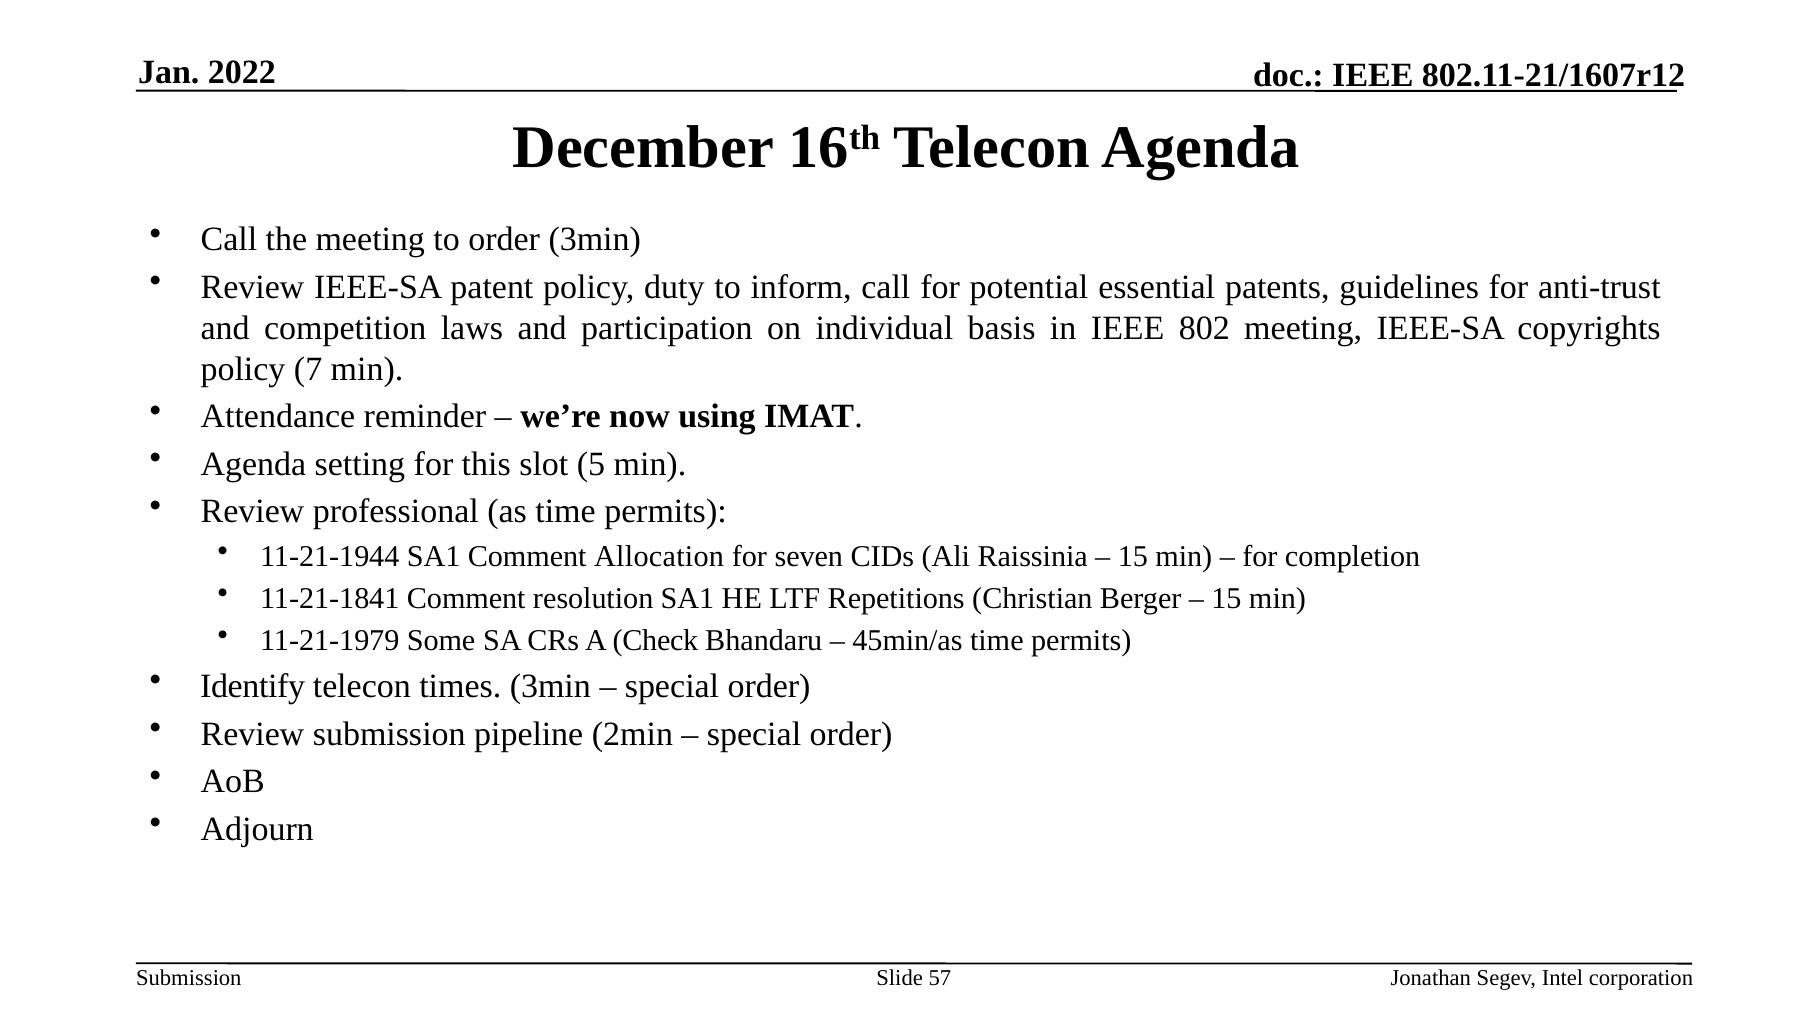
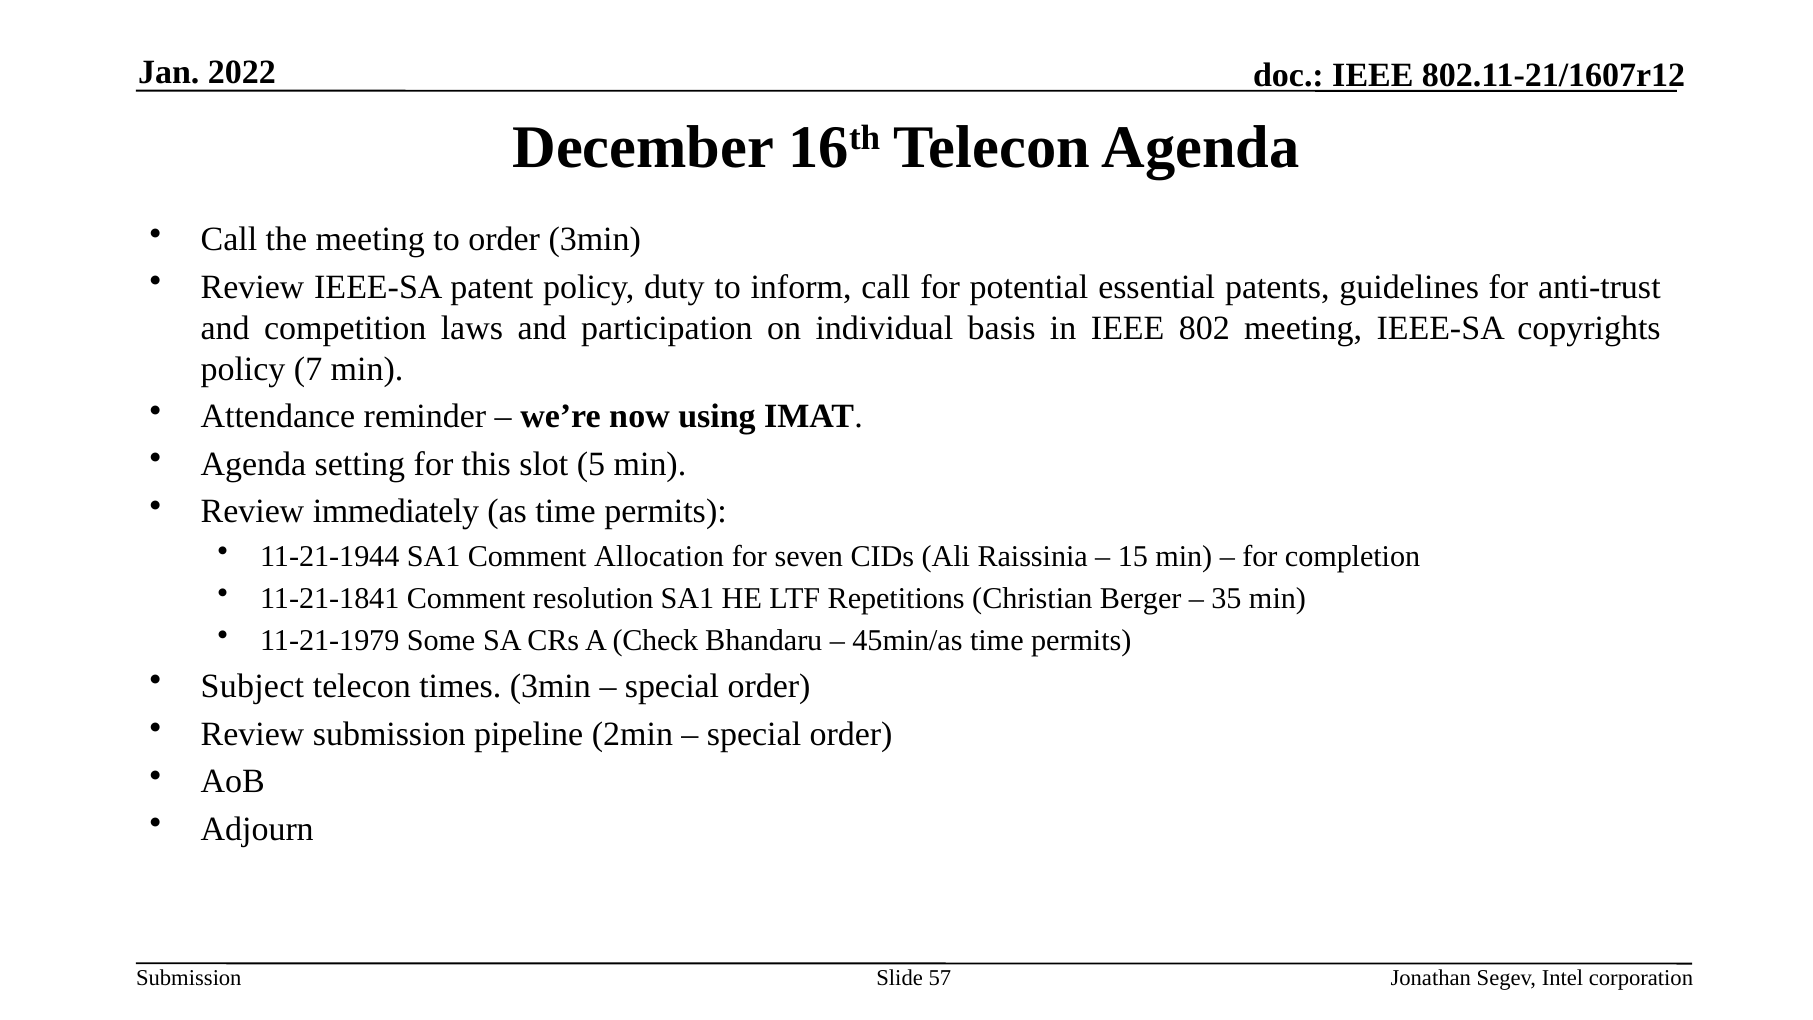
professional: professional -> immediately (396, 512)
15: 15 -> 35 (1226, 598)
Identify: Identify -> Subject (252, 686)
